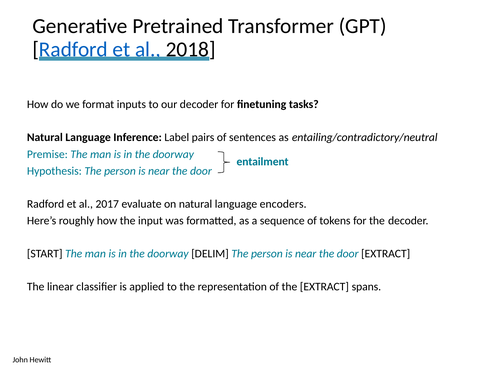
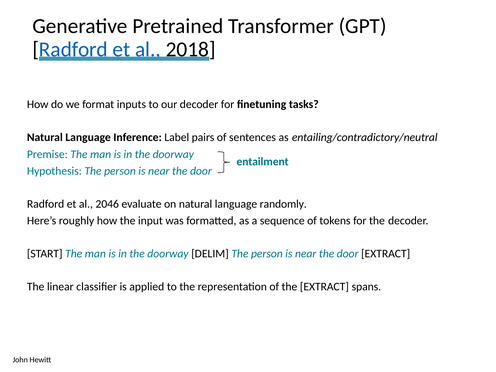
2017: 2017 -> 2046 (107, 204)
encoders: encoders -> randomly (283, 204)
